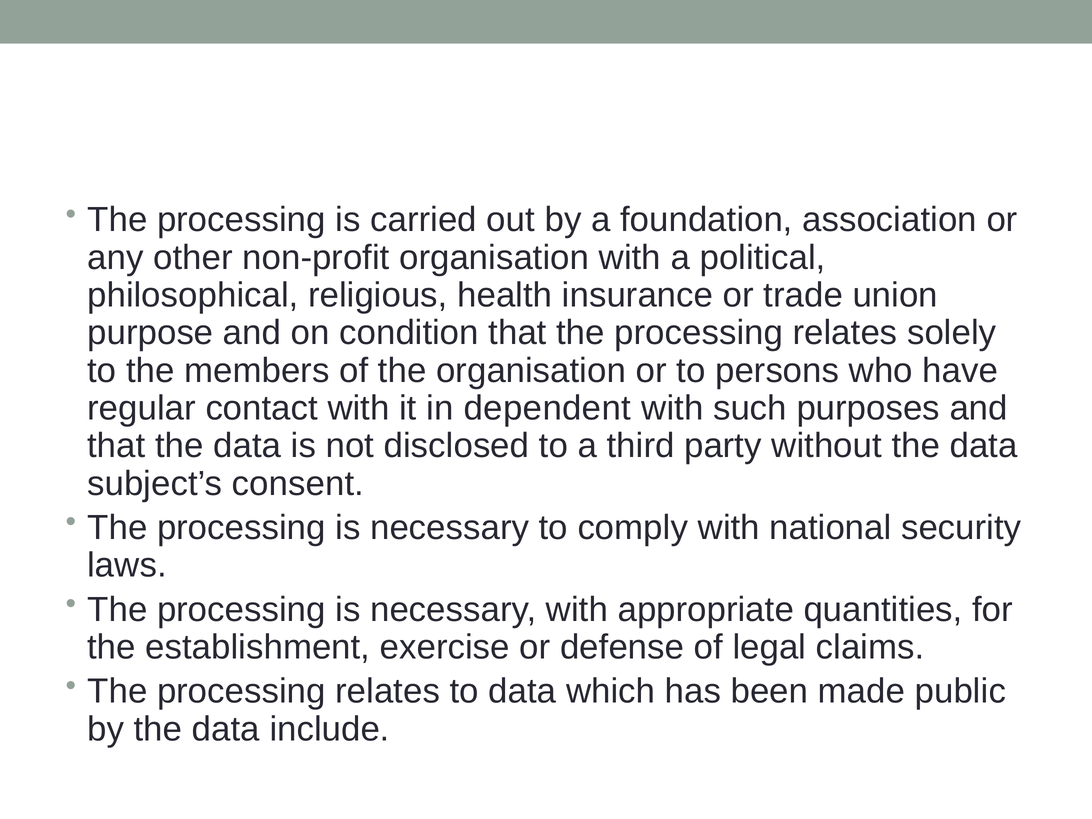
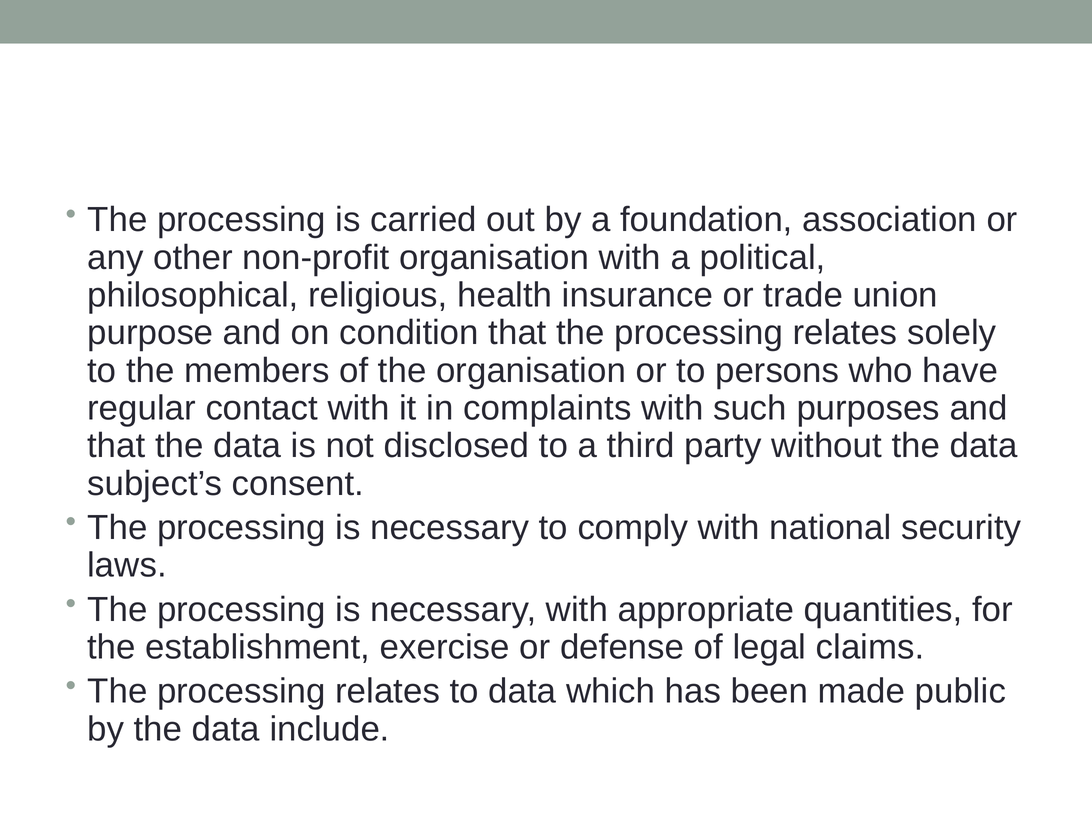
dependent: dependent -> complaints (547, 408)
